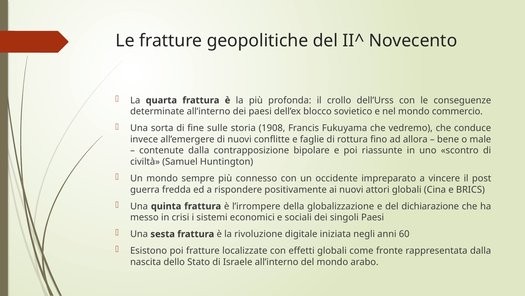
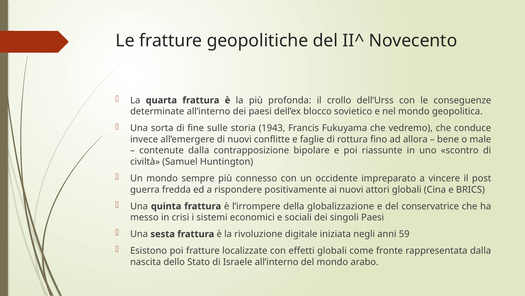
commercio: commercio -> geopolitica (457, 111)
1908: 1908 -> 1943 (272, 128)
dichiarazione: dichiarazione -> conservatrice (430, 206)
60: 60 -> 59 (404, 234)
